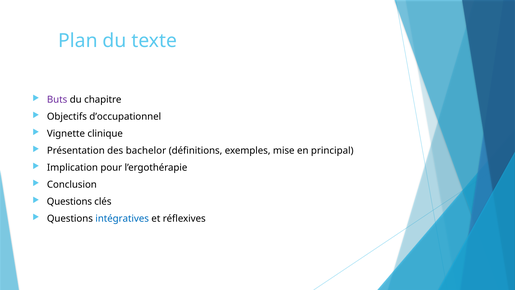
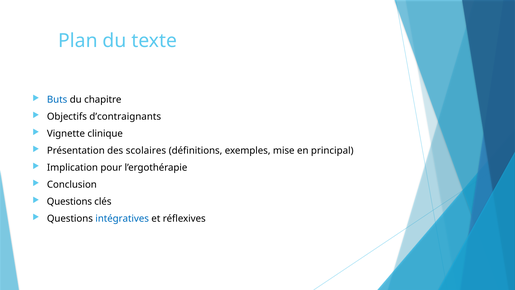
Buts colour: purple -> blue (57, 100)
d’occupationnel: d’occupationnel -> d’contraignants (125, 117)
bachelor: bachelor -> scolaires (146, 151)
